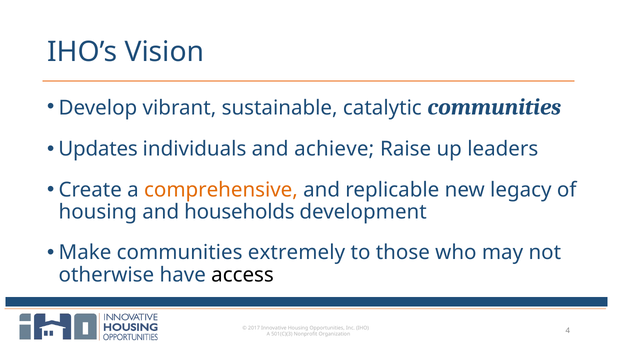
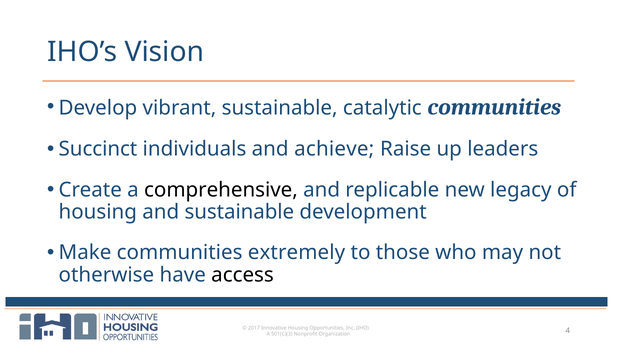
Updates: Updates -> Succinct (98, 149)
comprehensive colour: orange -> black (221, 190)
and households: households -> sustainable (239, 212)
